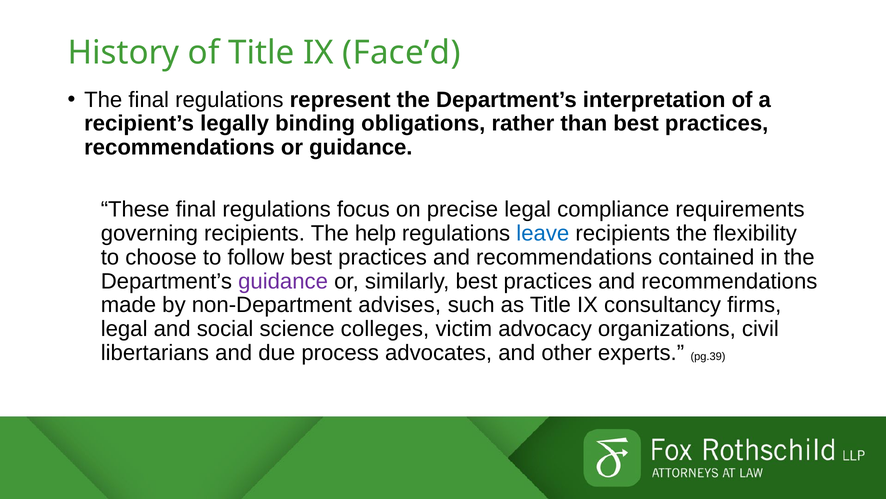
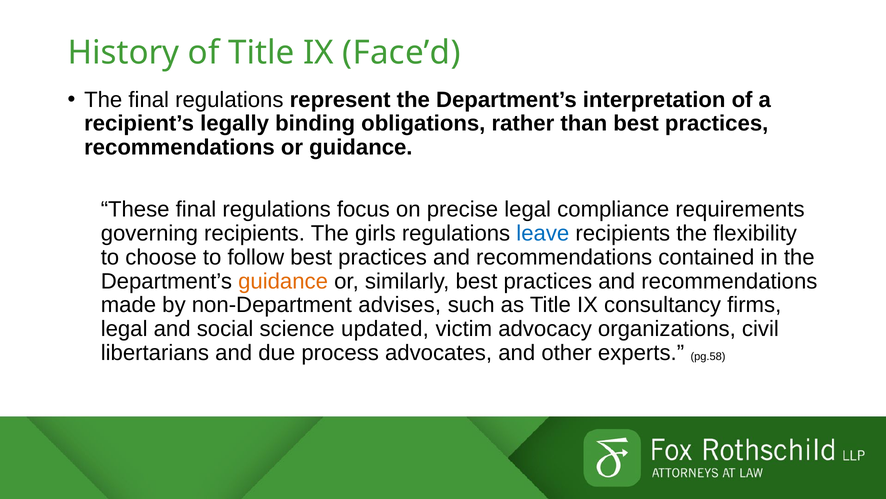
help: help -> girls (375, 233)
guidance colour: purple -> orange (283, 281)
colleges: colleges -> updated (385, 329)
pg.39: pg.39 -> pg.58 (708, 356)
